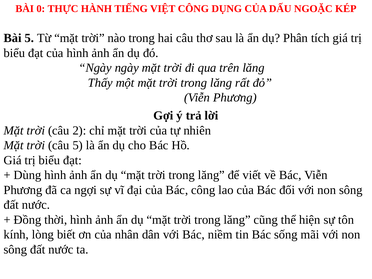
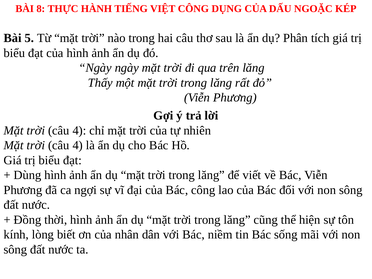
0: 0 -> 8 (41, 9)
2: 2 -> 4 (79, 130)
5: 5 -> 4 (78, 145)
